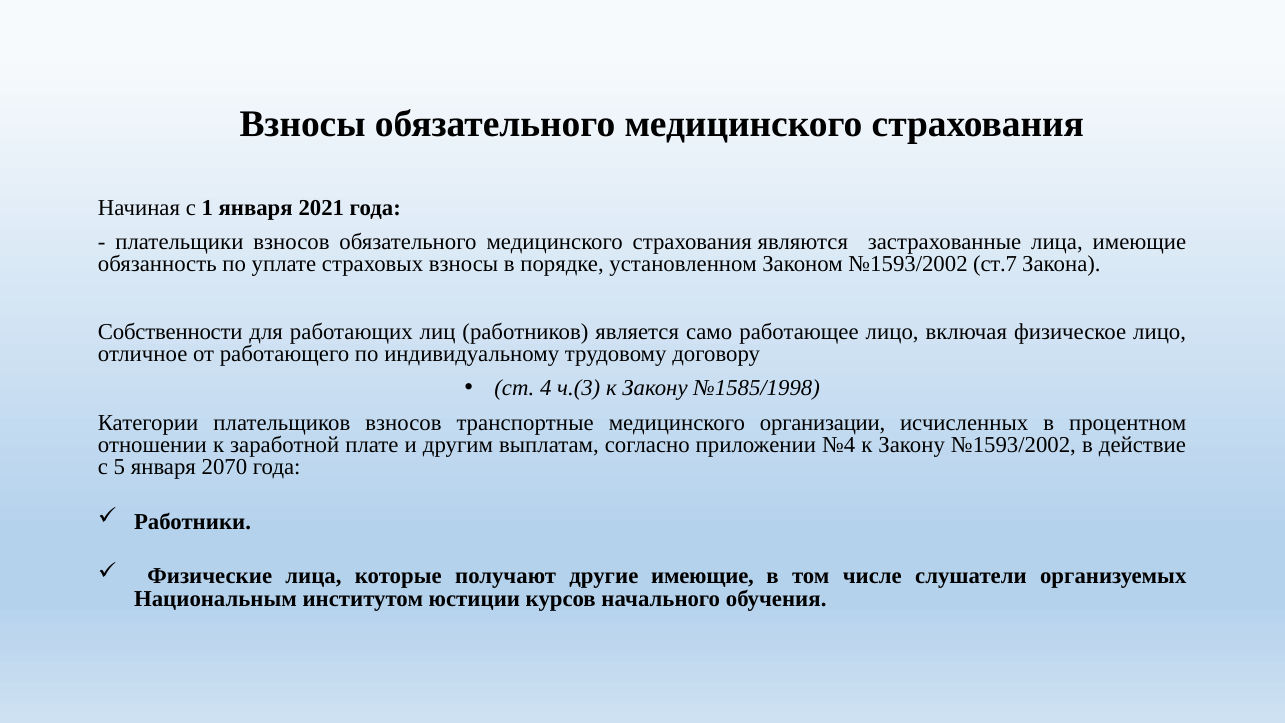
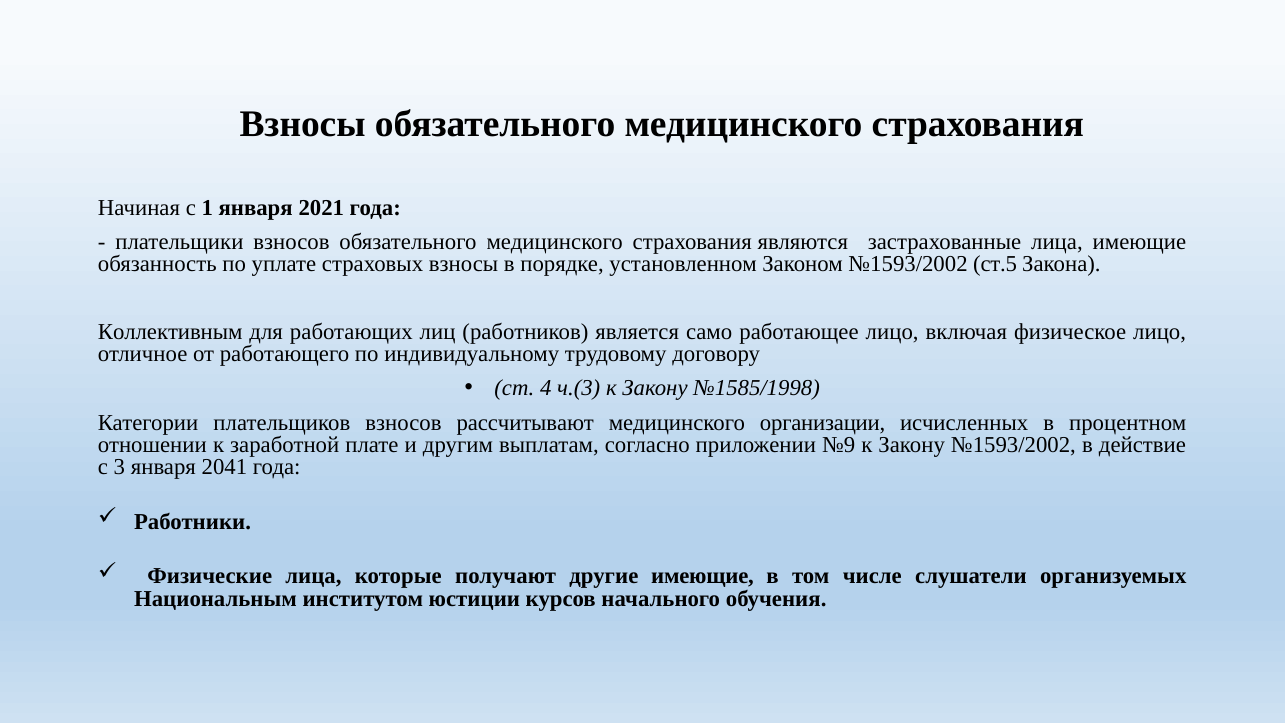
ст.7: ст.7 -> ст.5 (995, 264)
Собственности: Собственности -> Коллективным (170, 332)
транспортные: транспортные -> рассчитывают (525, 422)
№4: №4 -> №9 (839, 445)
5: 5 -> 3 (119, 467)
2070: 2070 -> 2041 (224, 467)
